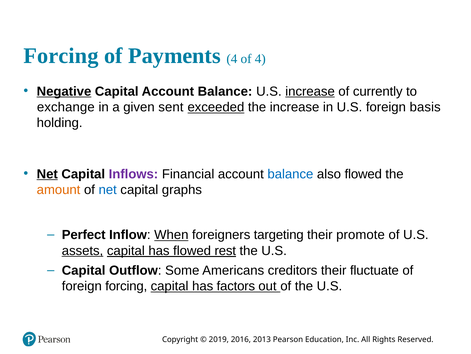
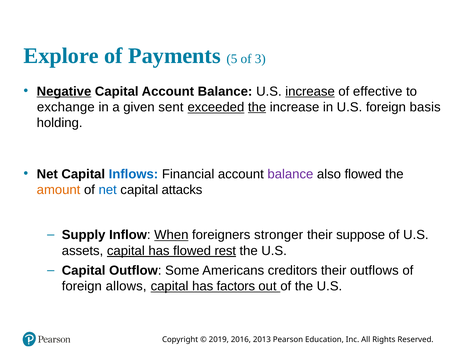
Forcing: Forcing -> Explore (61, 56)
Payments 4: 4 -> 5 (232, 59)
of 4: 4 -> 3 (260, 59)
currently: currently -> effective (378, 91)
the underline: none -> present (257, 107)
Net underline: present -> none (47, 174)
Inflows colour: purple -> blue (133, 174)
balance colour: blue -> purple (290, 174)
graphs: graphs -> attacks (182, 189)
Perfect: Perfect -> Supply (84, 234)
targeting: targeting -> stronger (279, 234)
promote: promote -> suppose (361, 234)
assets underline: present -> none (83, 250)
fluctuate: fluctuate -> outflows (374, 270)
foreign forcing: forcing -> allows (126, 286)
